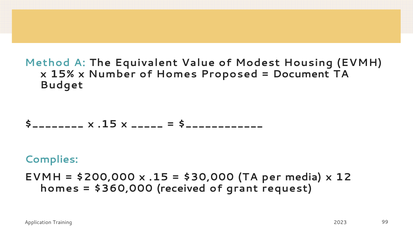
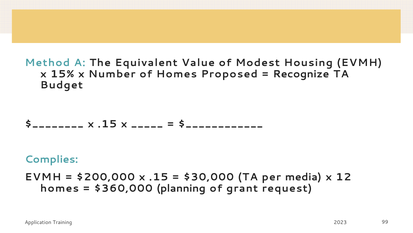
Document: Document -> Recognize (301, 74)
received: received -> planning (181, 188)
